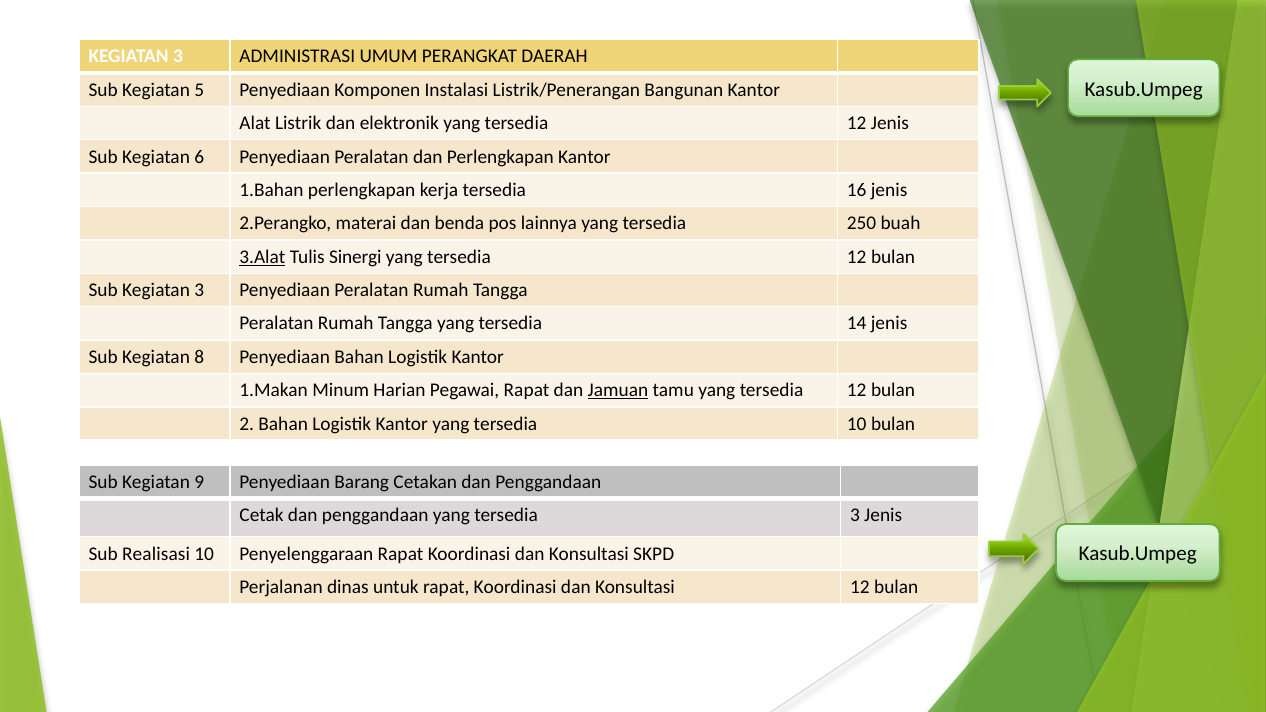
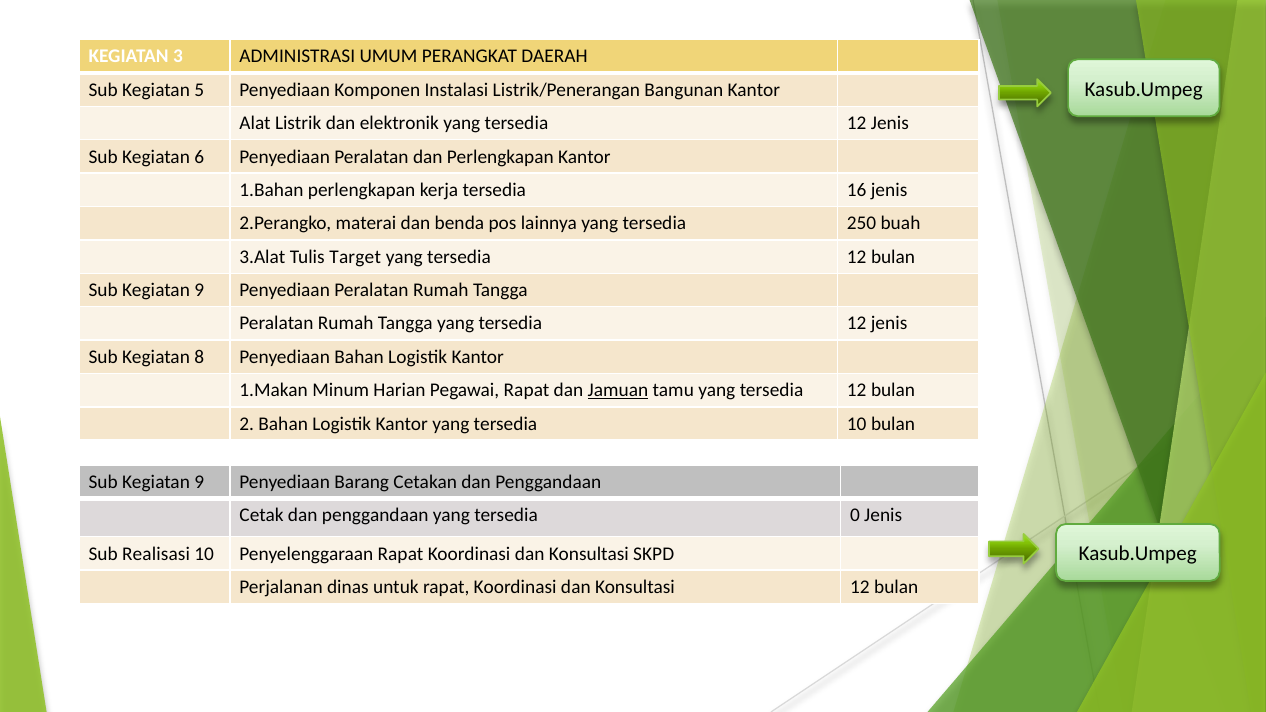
3.Alat underline: present -> none (262, 257)
Sinergi: Sinergi -> Target (355, 257)
3: 3 -> 9 (199, 290)
Tangga yang tersedia 14: 14 -> 12 (857, 324)
tersedia 3: 3 -> 0 (855, 515)
